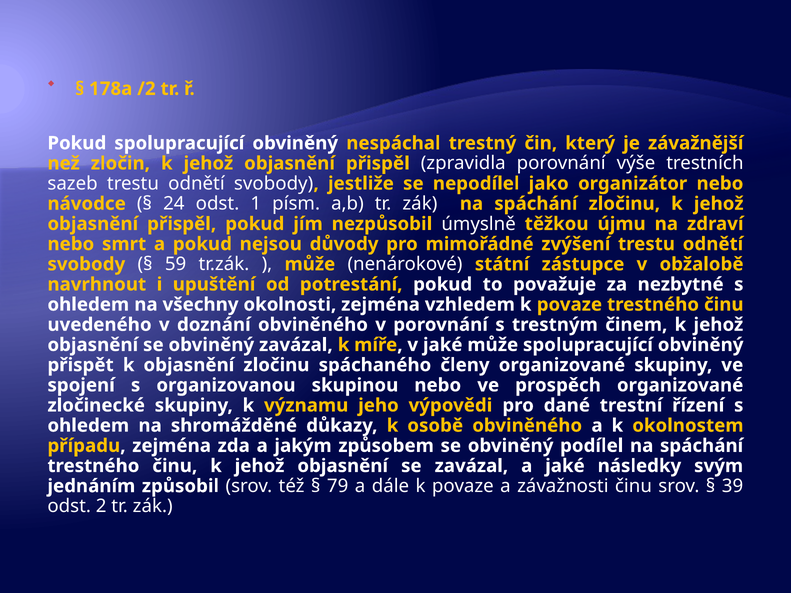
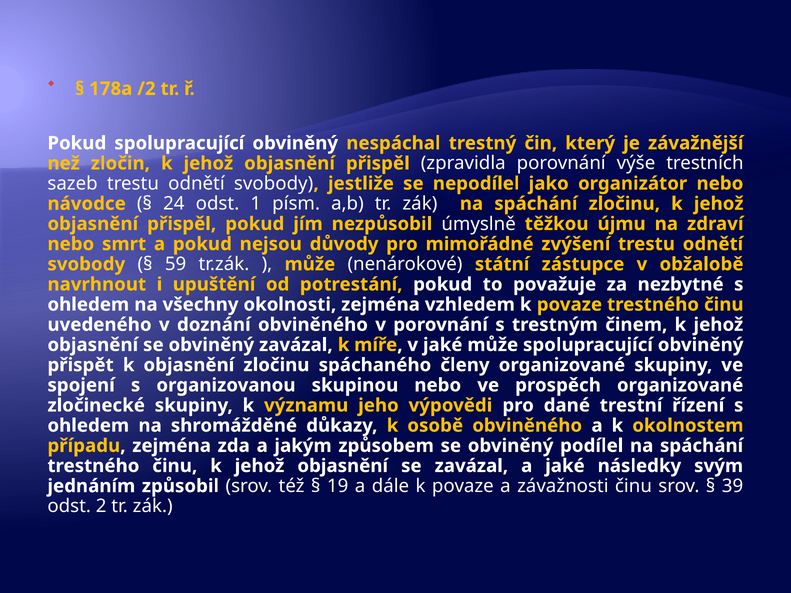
79: 79 -> 19 (338, 486)
